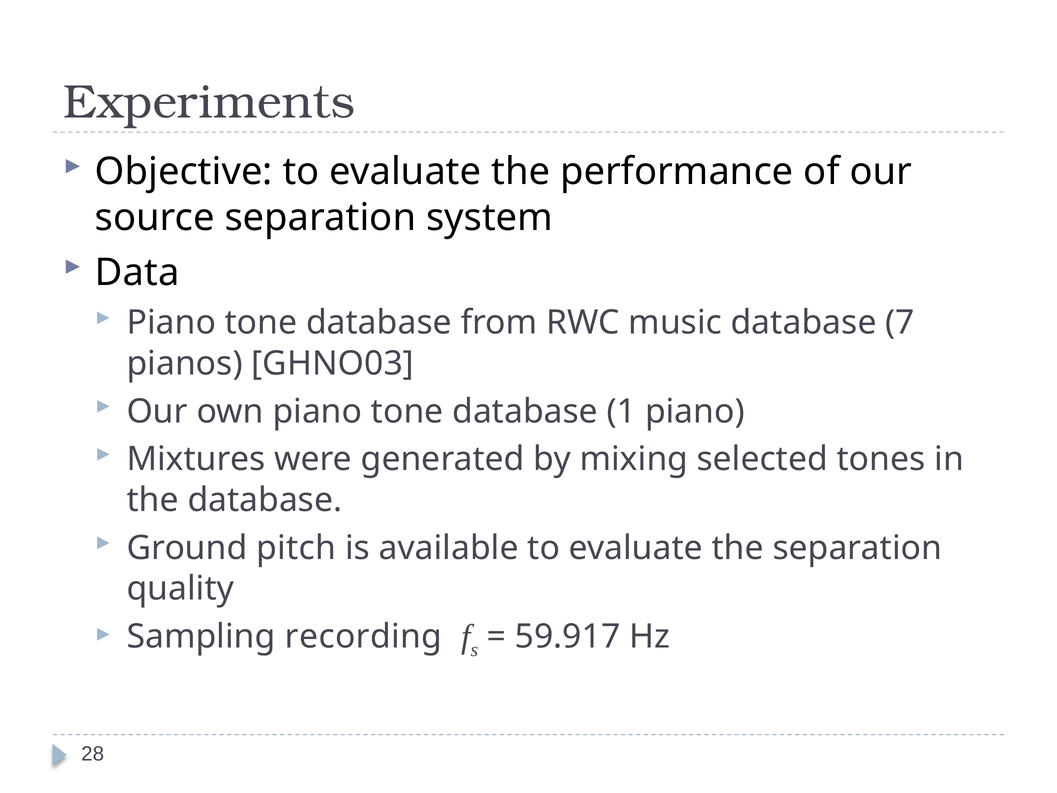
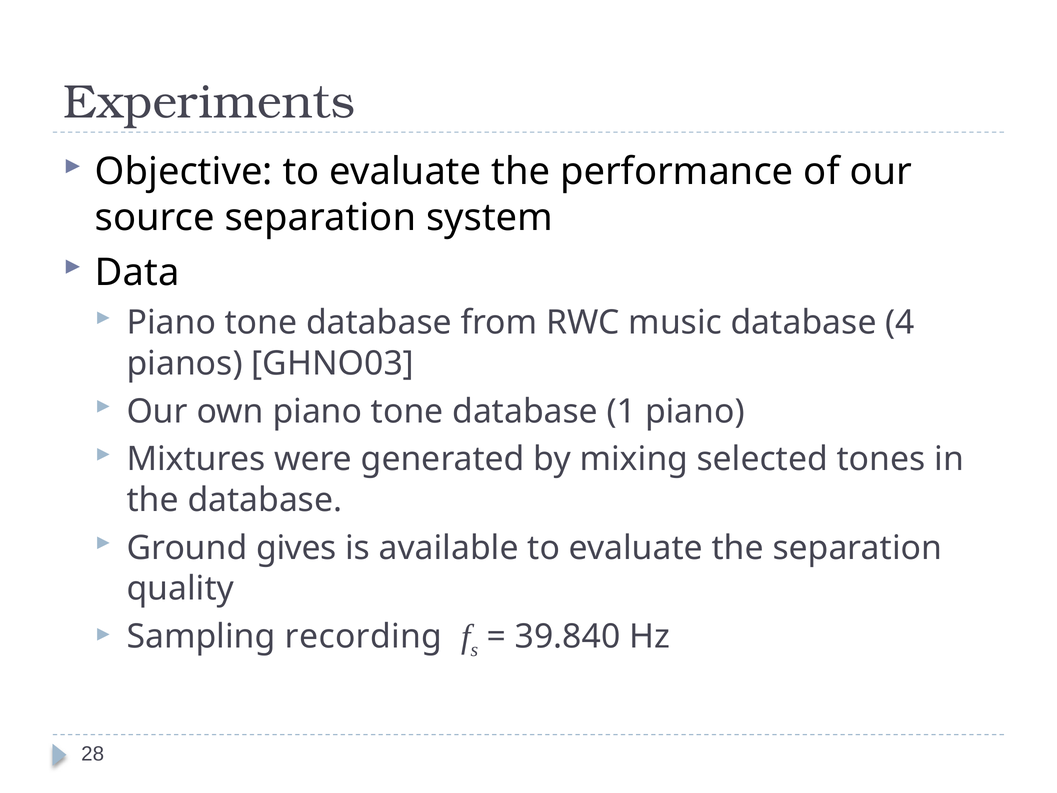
7: 7 -> 4 (900, 323)
pitch: pitch -> gives (296, 548)
59.917: 59.917 -> 39.840 (568, 636)
